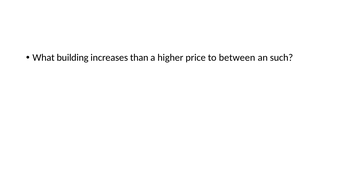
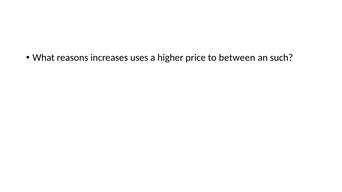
building: building -> reasons (73, 58)
than: than -> uses (139, 58)
